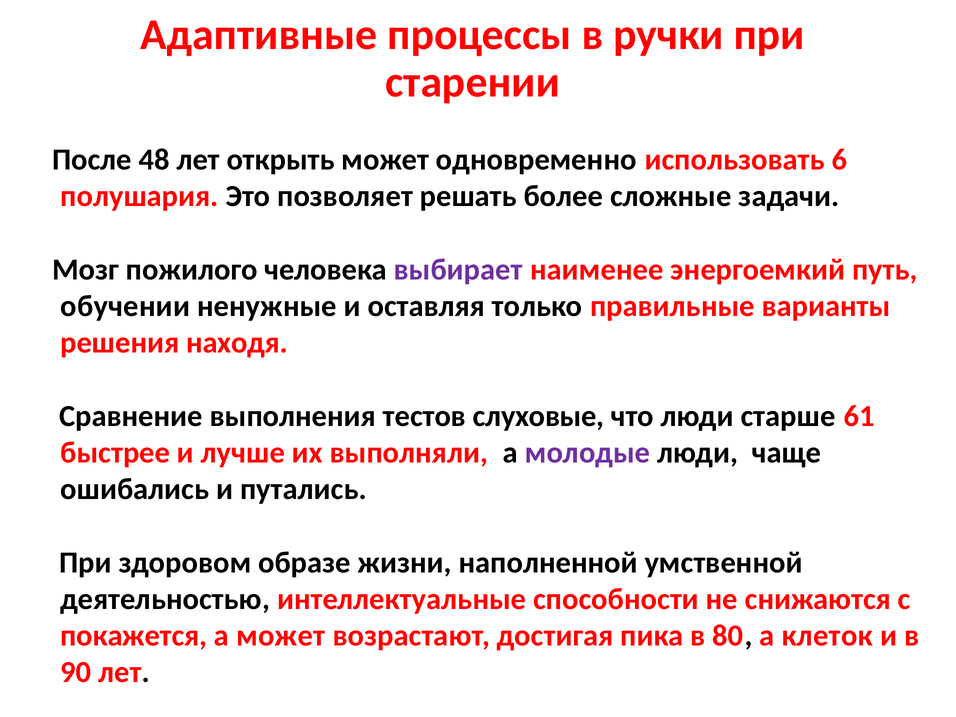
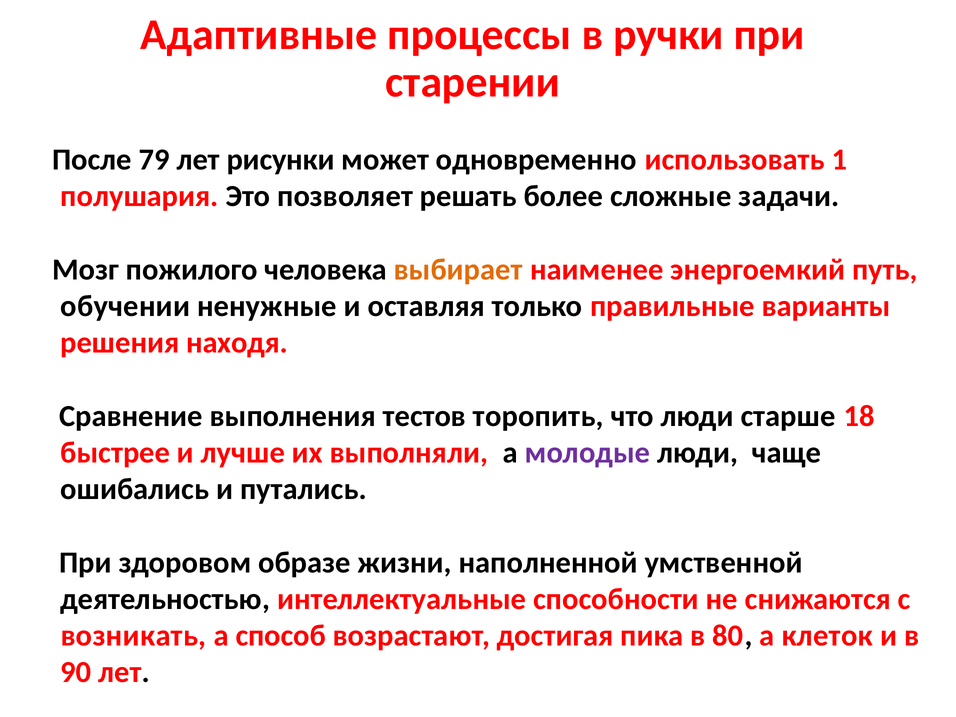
48: 48 -> 79 (154, 160)
открыть: открыть -> рисунки (281, 160)
6: 6 -> 1 (839, 160)
выбирает colour: purple -> orange (458, 270)
слуховые: слуховые -> торопить (538, 416)
61: 61 -> 18 (859, 416)
покажется: покажется -> возникать (133, 636)
а может: может -> способ (281, 636)
